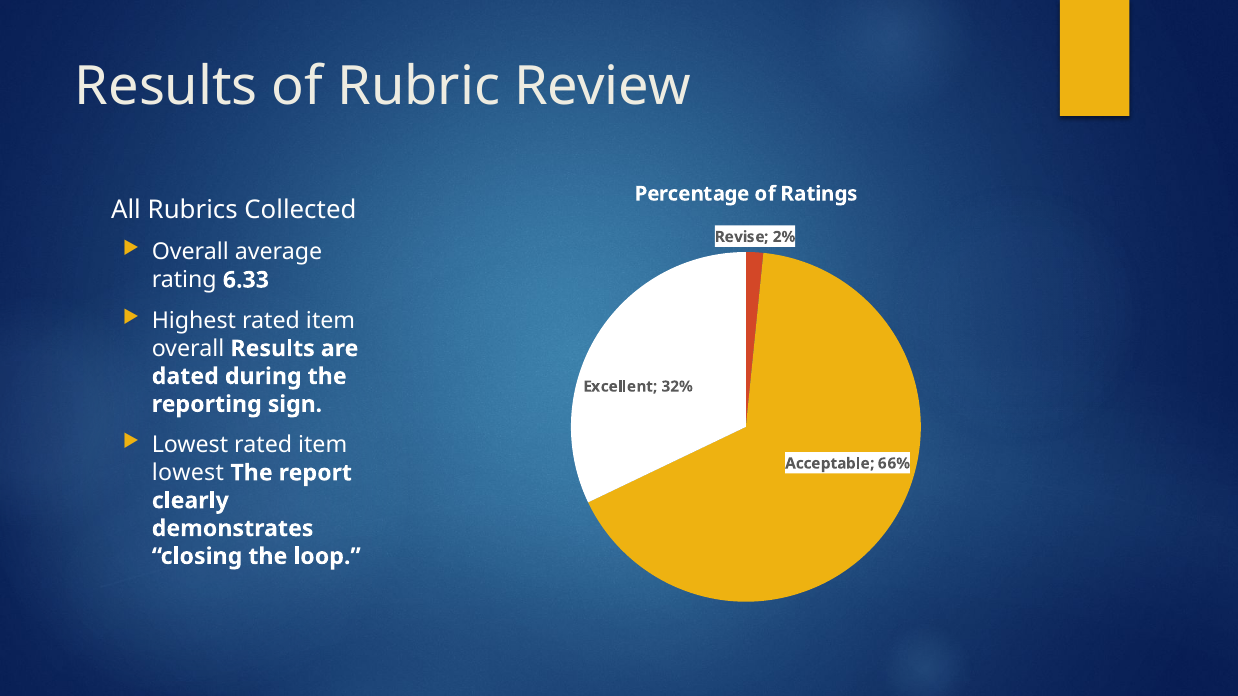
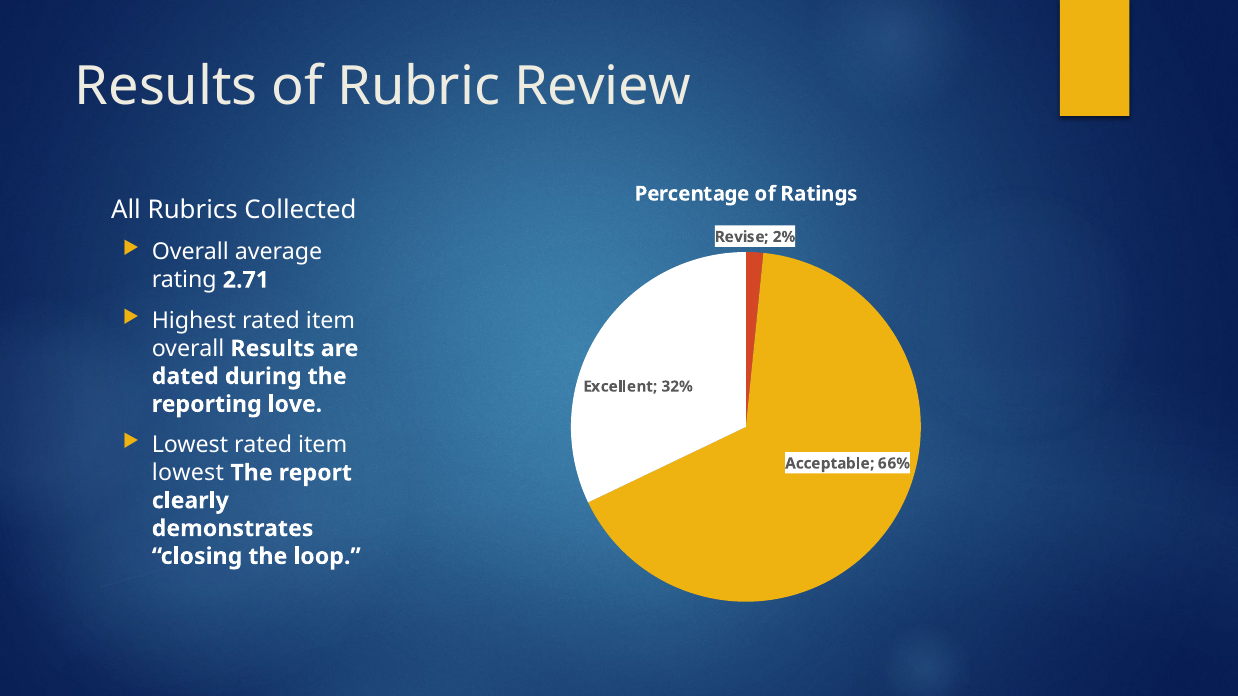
6.33: 6.33 -> 2.71 (246, 280)
sign: sign -> love (295, 404)
